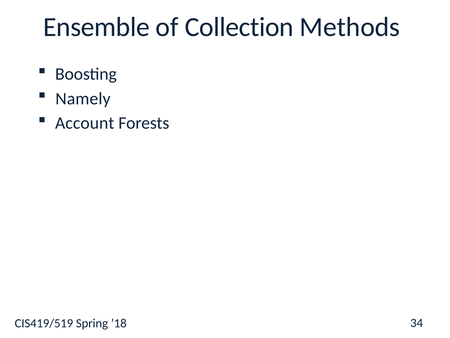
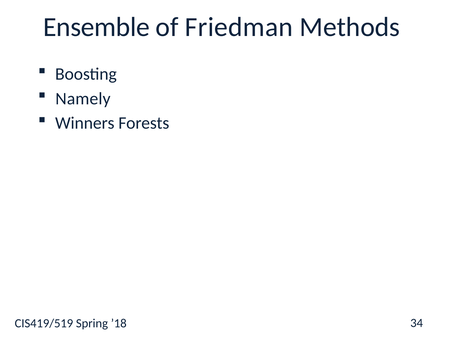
Collection: Collection -> Friedman (239, 27)
Account: Account -> Winners (85, 123)
